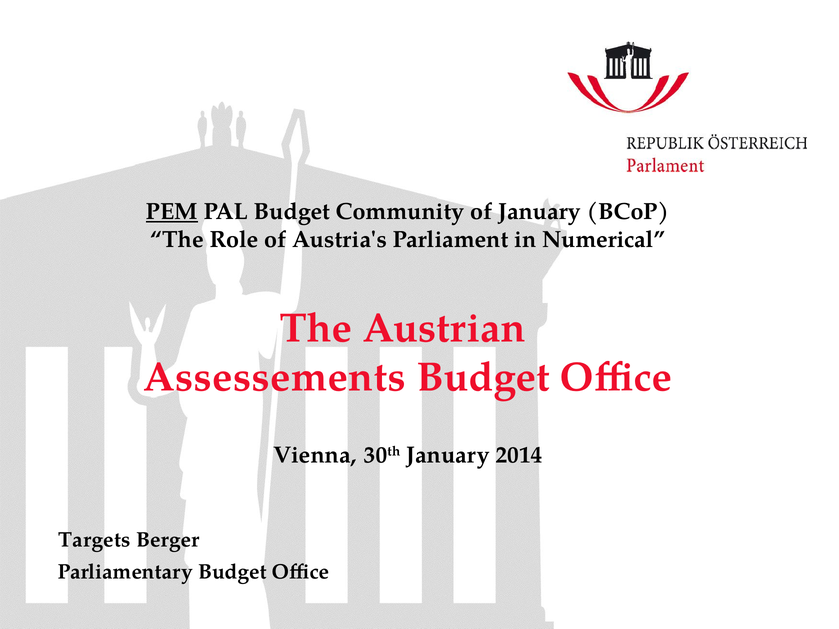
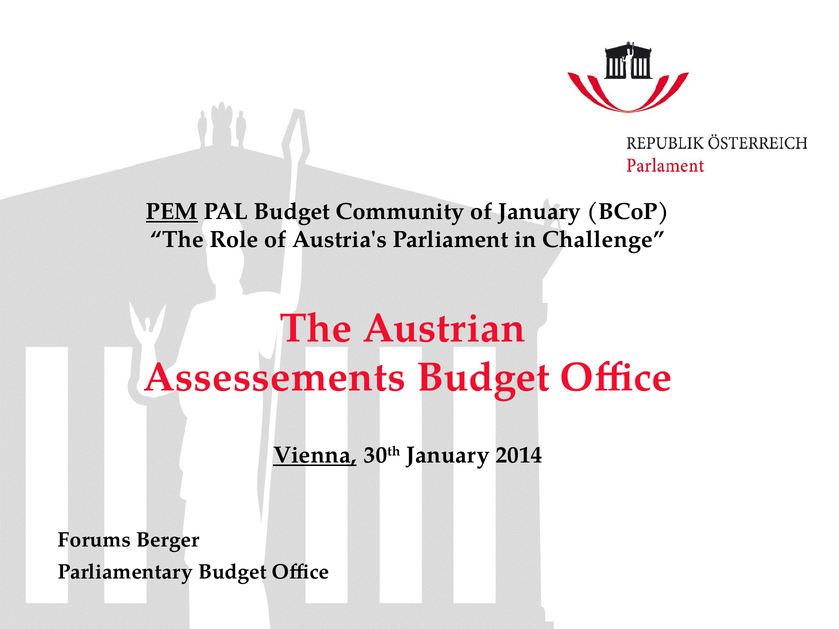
Numerical: Numerical -> Challenge (604, 240)
Vienna underline: none -> present (315, 455)
Targets: Targets -> Forums (94, 540)
